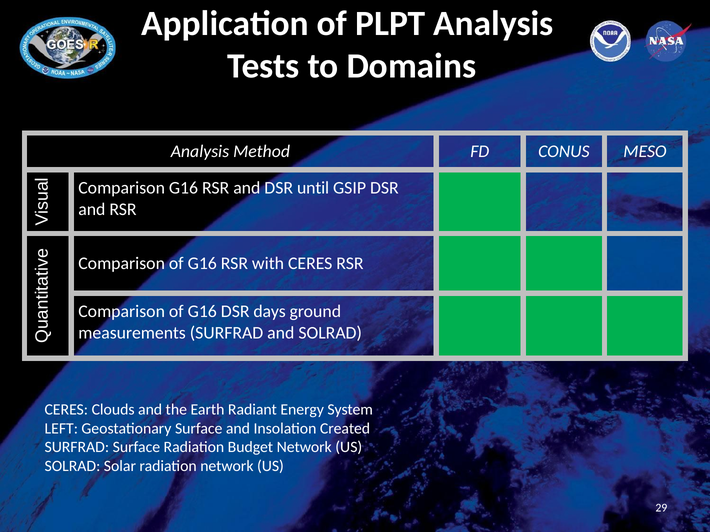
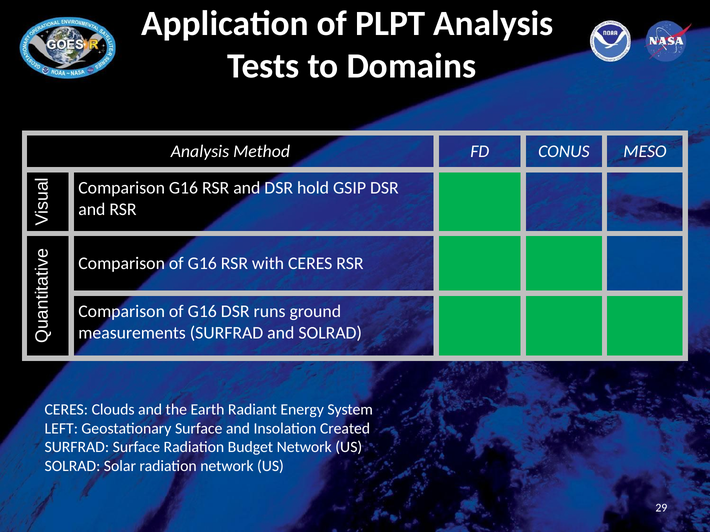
until: until -> hold (313, 188)
days: days -> runs (269, 312)
